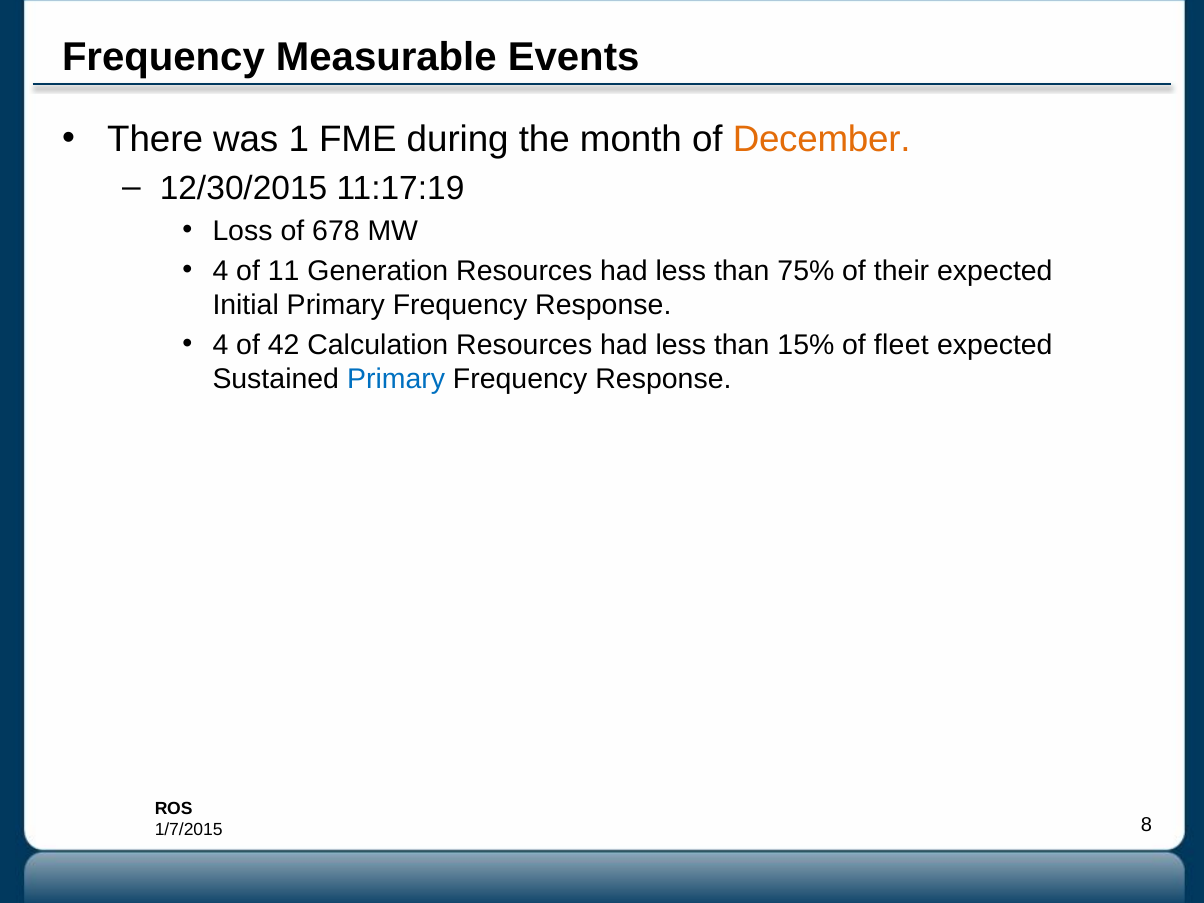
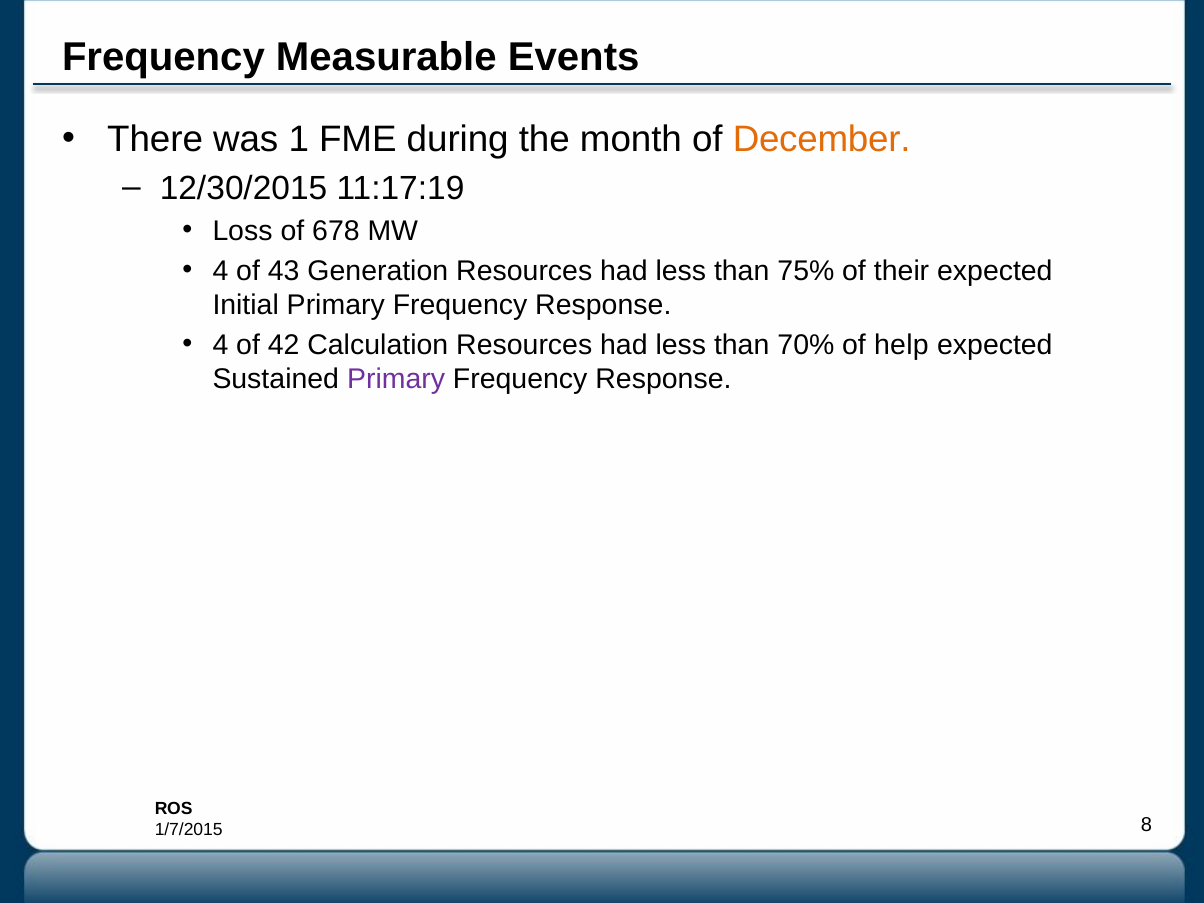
11: 11 -> 43 (284, 271)
15%: 15% -> 70% (806, 345)
fleet: fleet -> help (901, 345)
Primary colour: blue -> purple (396, 379)
